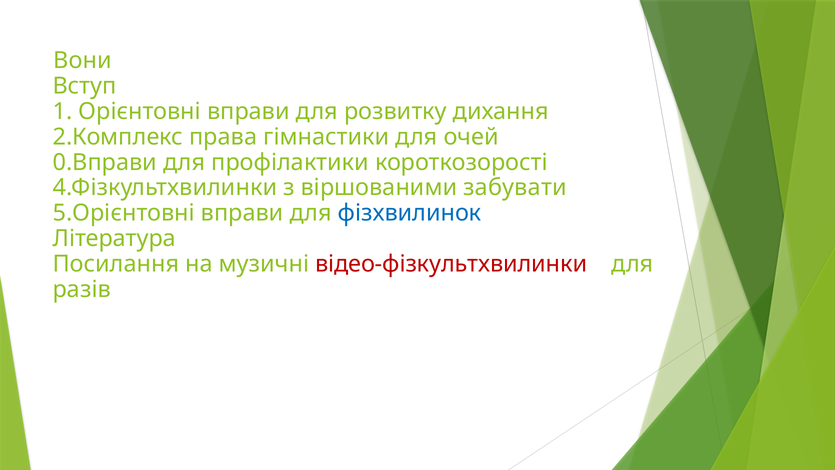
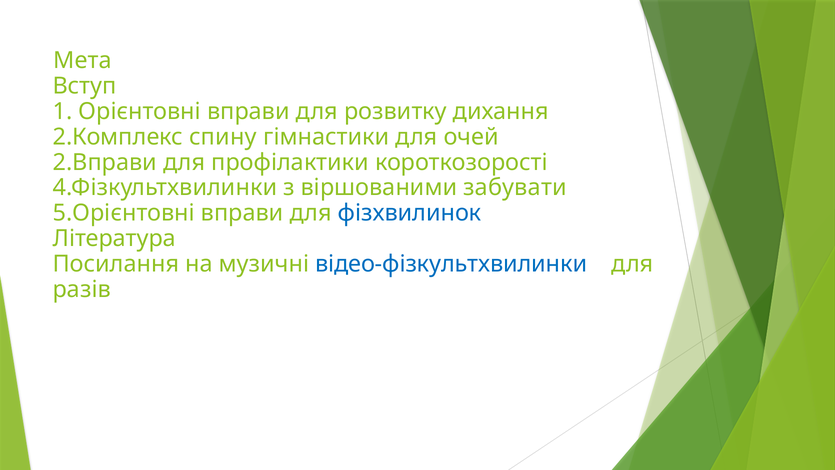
Вони: Вони -> Мета (83, 61)
права: права -> спину (223, 137)
0.Вправи: 0.Вправи -> 2.Вправи (105, 162)
відео-фізкультхвилинки colour: red -> blue (451, 264)
